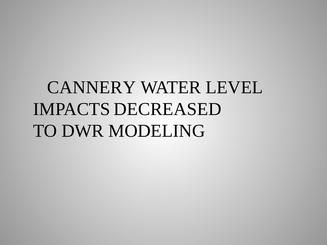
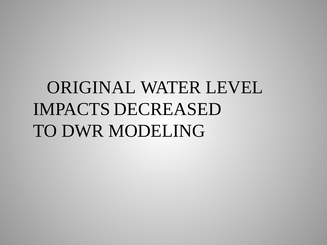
CANNERY: CANNERY -> ORIGINAL (91, 87)
